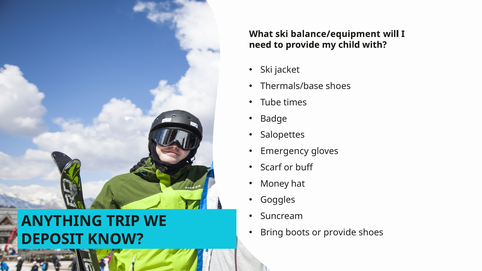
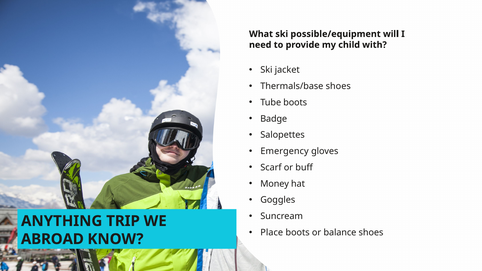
balance/equipment: balance/equipment -> possible/equipment (336, 34)
Tube times: times -> boots (295, 102)
Bring: Bring -> Place (272, 233)
or provide: provide -> balance (340, 233)
DEPOSIT: DEPOSIT -> ABROAD (52, 239)
